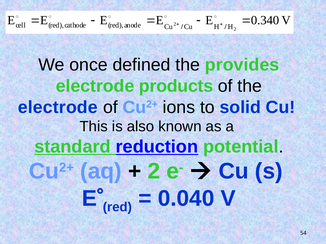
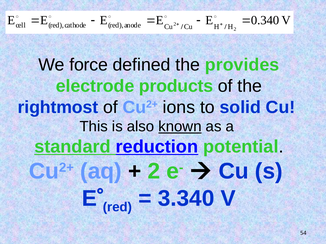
once: once -> force (89, 65)
electrode: electrode -> rightmost (58, 107)
known underline: none -> present (180, 127)
0.040: 0.040 -> 3.340 (186, 199)
